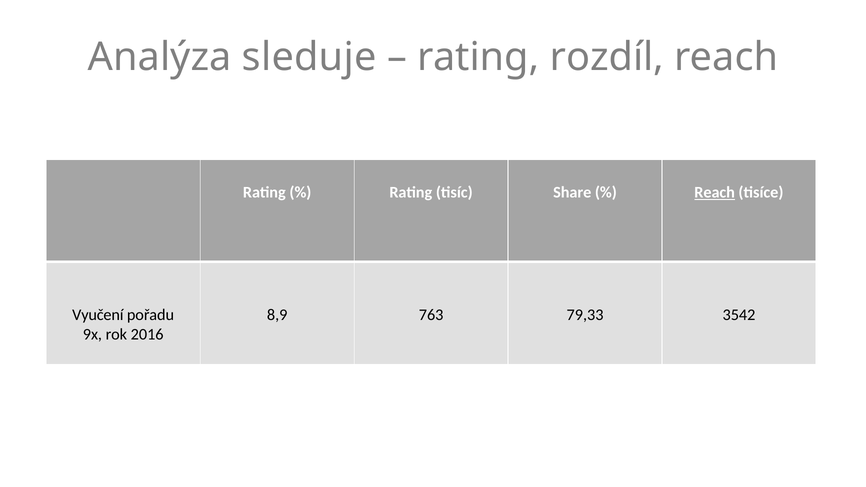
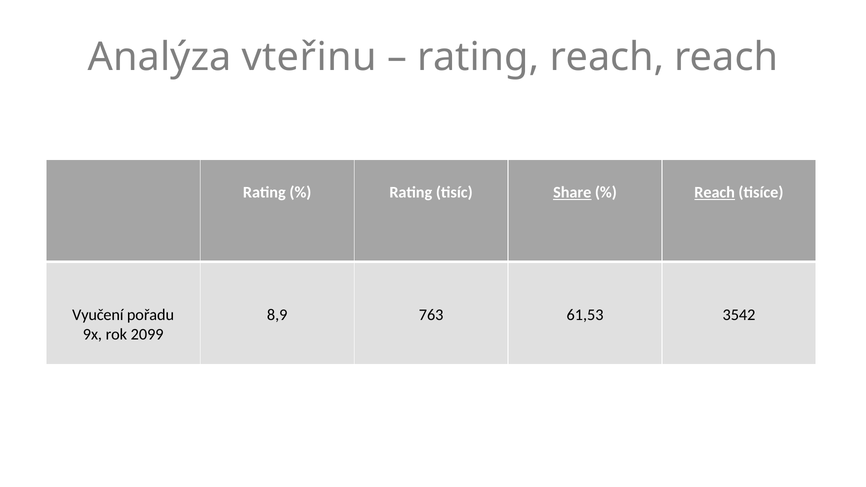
sleduje: sleduje -> vteřinu (309, 57)
rating rozdíl: rozdíl -> reach (607, 57)
Share underline: none -> present (572, 193)
79,33: 79,33 -> 61,53 (585, 315)
2016: 2016 -> 2099 (147, 335)
